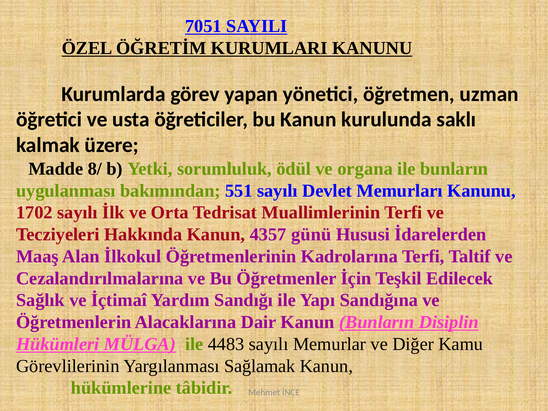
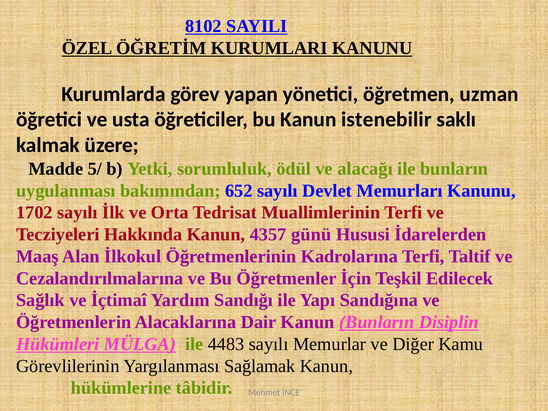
7051: 7051 -> 8102 (203, 26)
kurulunda: kurulunda -> istenebilir (386, 120)
8/: 8/ -> 5/ (95, 169)
organa: organa -> alacağı (365, 169)
551: 551 -> 652 (239, 191)
